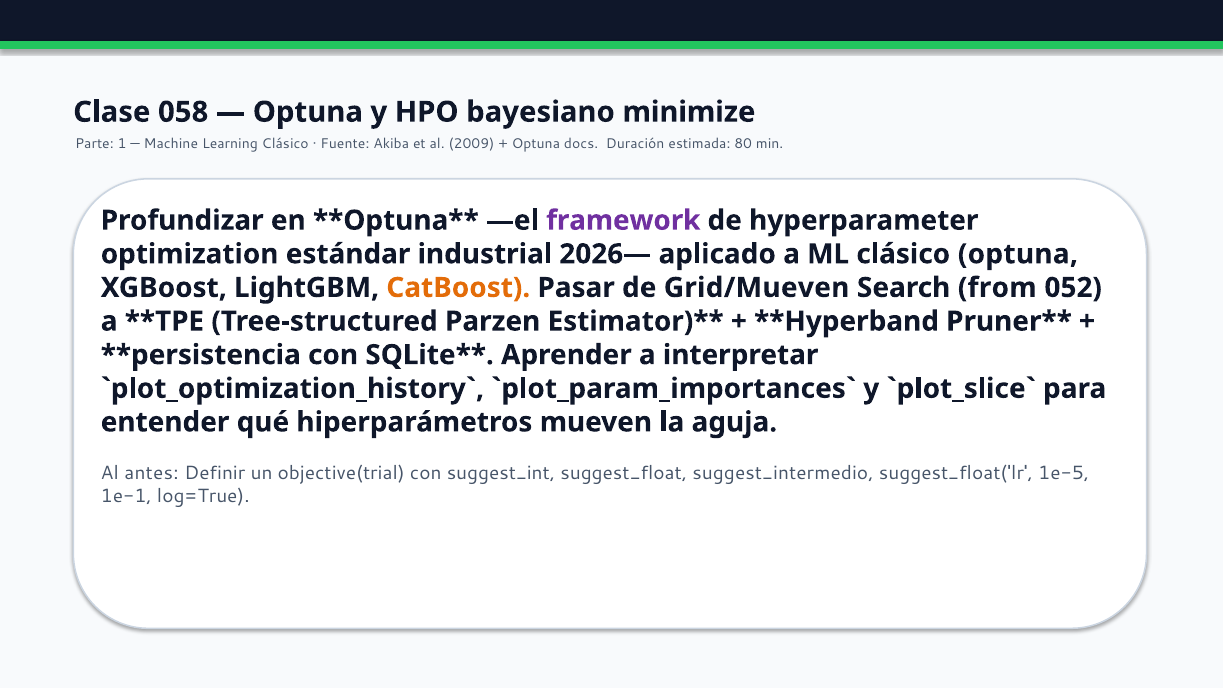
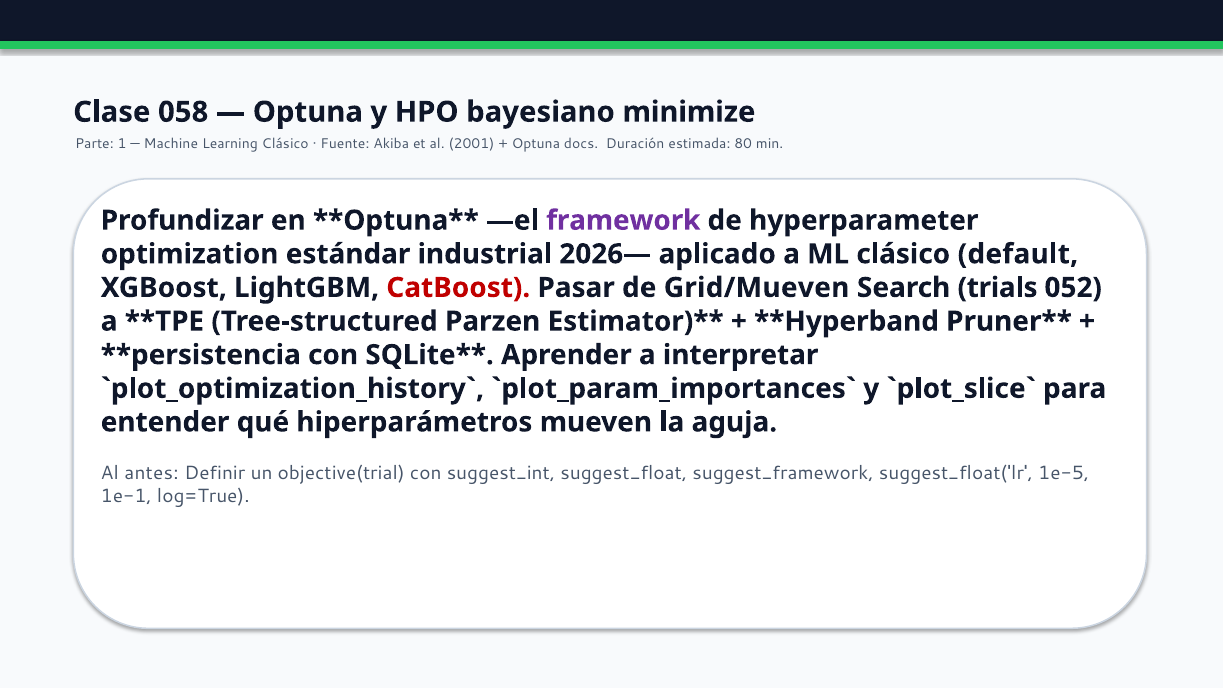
2009: 2009 -> 2001 (471, 144)
clásico optuna: optuna -> default (1018, 254)
CatBoost colour: orange -> red (458, 288)
from: from -> trials (998, 288)
suggest_intermedio: suggest_intermedio -> suggest_framework (783, 473)
